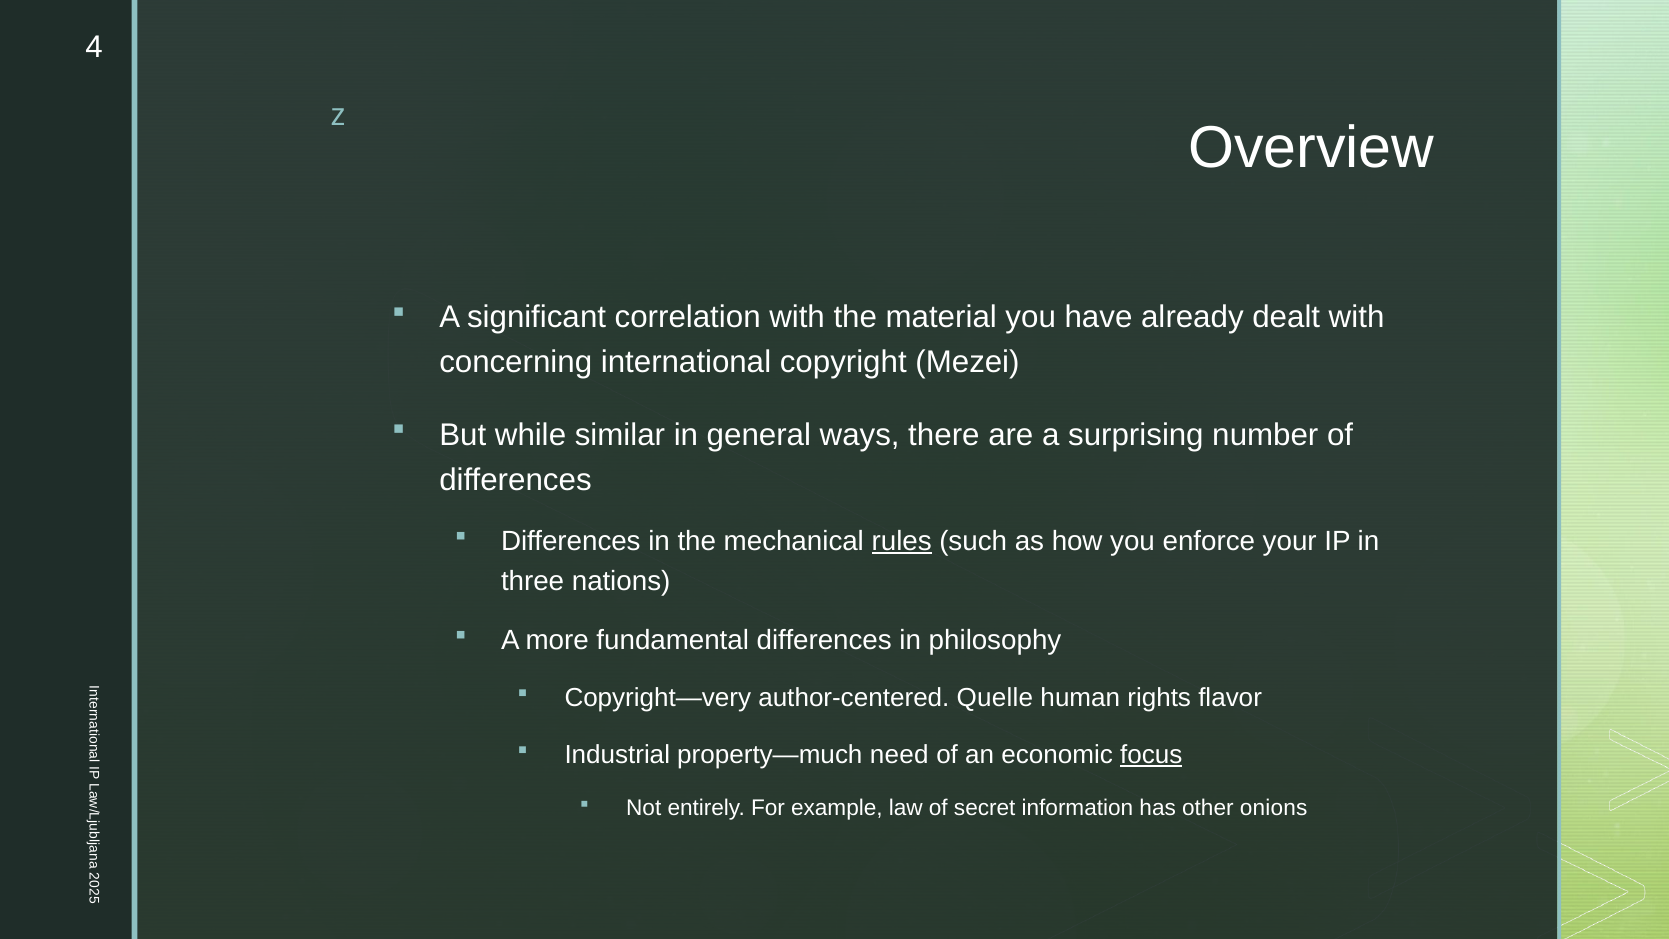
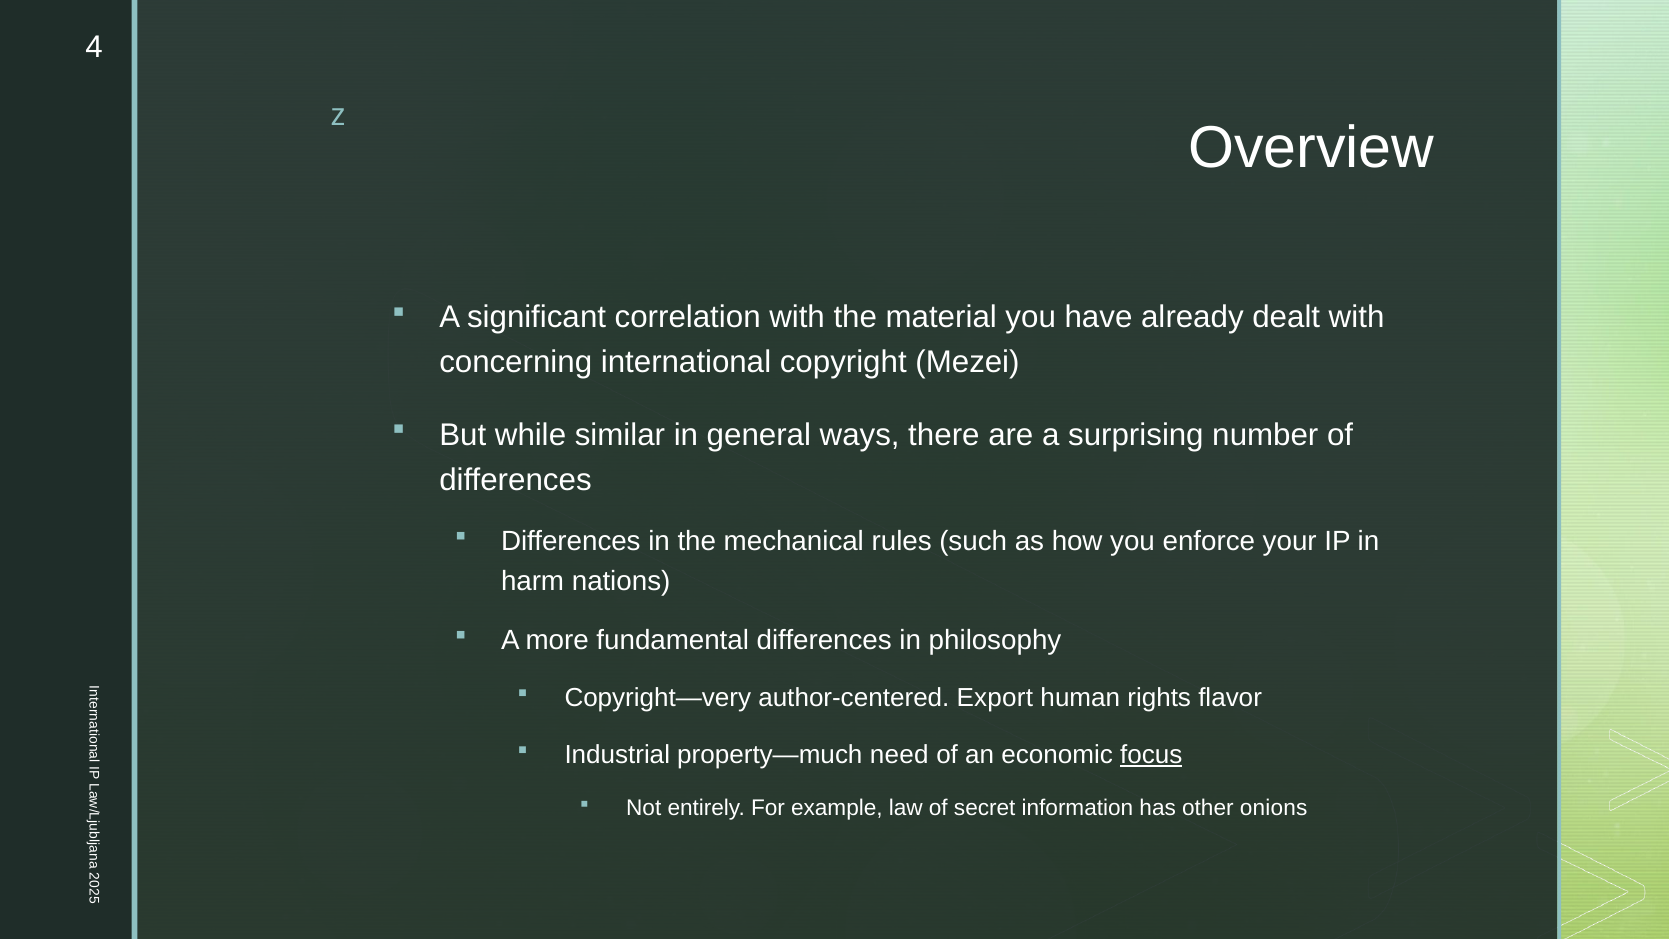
rules underline: present -> none (902, 541)
three: three -> harm (533, 581)
Quelle: Quelle -> Export (995, 698)
